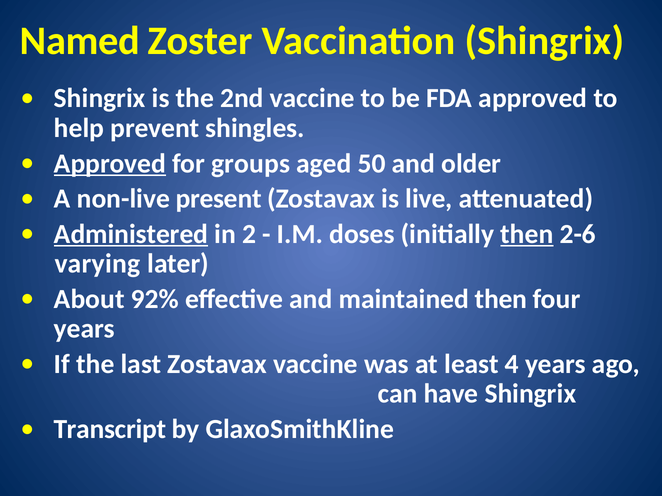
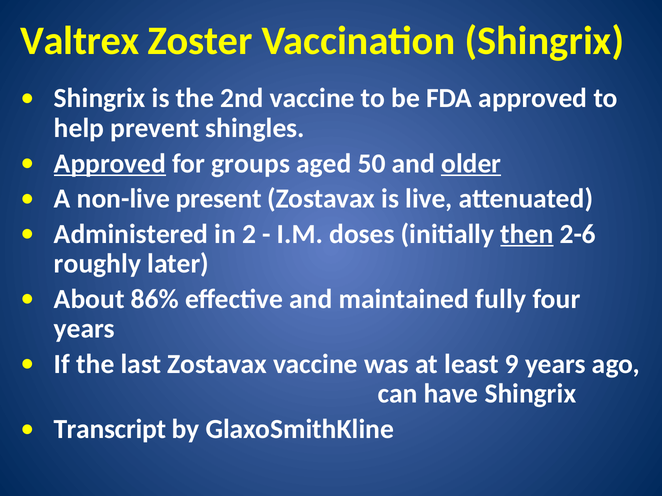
Named: Named -> Valtrex (80, 41)
older underline: none -> present (471, 164)
Administered underline: present -> none (131, 234)
varying: varying -> roughly (98, 264)
92%: 92% -> 86% (155, 299)
maintained then: then -> fully (501, 299)
4: 4 -> 9 (512, 364)
